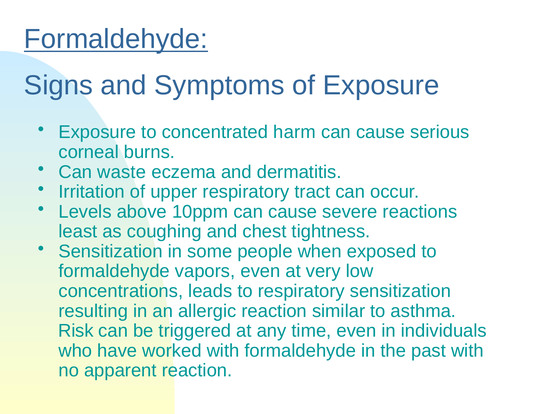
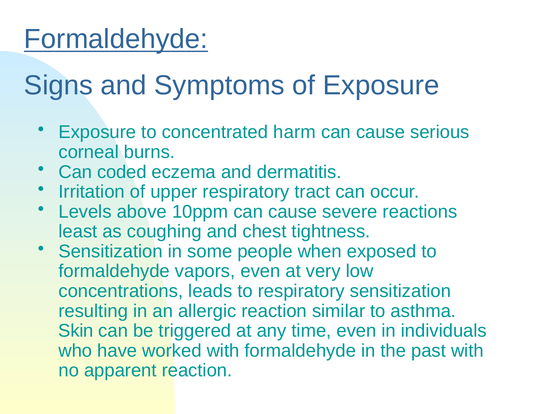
waste: waste -> coded (122, 172)
Risk: Risk -> Skin (76, 331)
